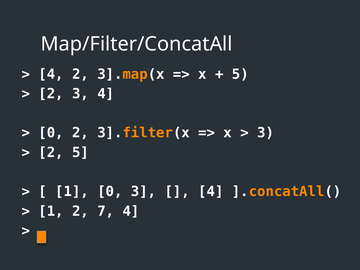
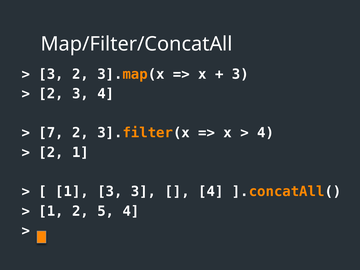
4: 4 -> 3 (51, 74)
5: 5 -> 3 (240, 74)
0: 0 -> 7 (51, 133)
3: 3 -> 4 (266, 133)
2 5: 5 -> 1 (80, 152)
1 0: 0 -> 3 (110, 192)
7: 7 -> 5 (106, 211)
